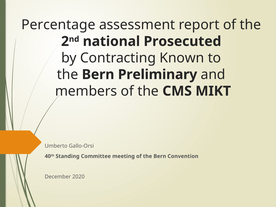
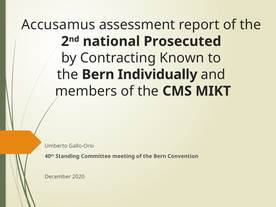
Percentage: Percentage -> Accusamus (58, 25)
Preliminary: Preliminary -> Individually (158, 74)
